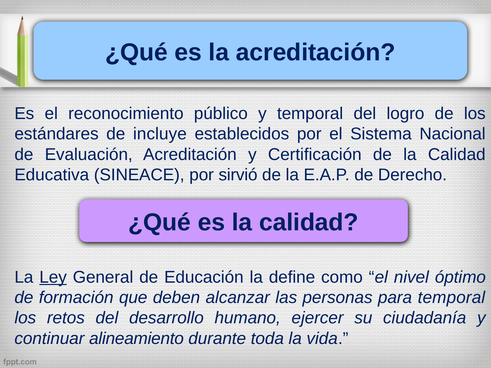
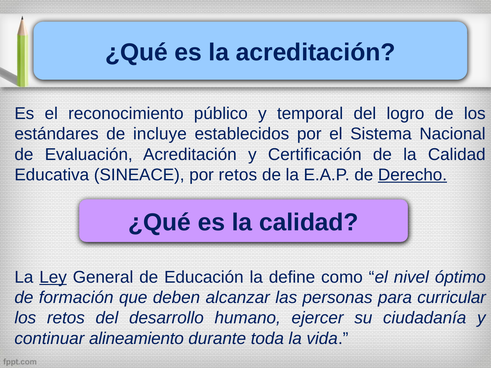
por sirvió: sirvió -> retos (238, 175)
Derecho underline: none -> present (412, 175)
para temporal: temporal -> curricular (452, 298)
